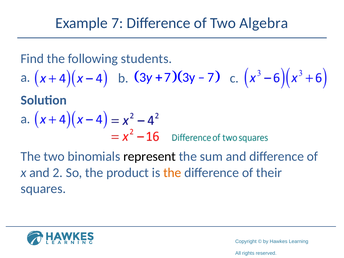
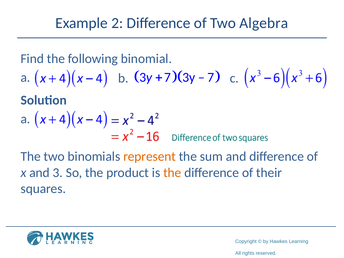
Example 7: 7 -> 2 (117, 23)
students: students -> binomial (146, 59)
represent colour: black -> orange (150, 157)
and 2: 2 -> 3 (58, 173)
